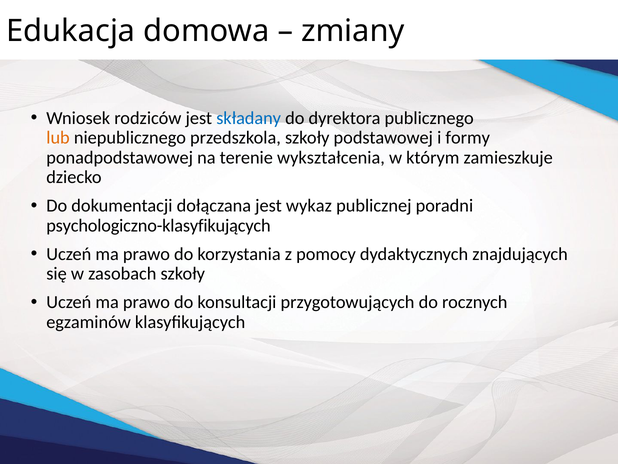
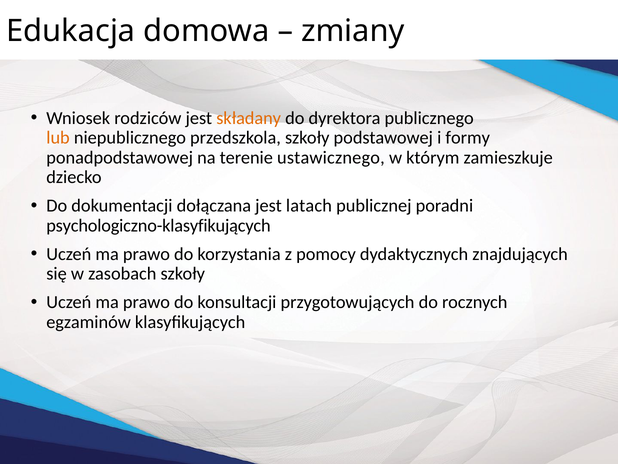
składany colour: blue -> orange (249, 118)
wykształcenia: wykształcenia -> ustawicznego (331, 157)
wykaz: wykaz -> latach (309, 206)
